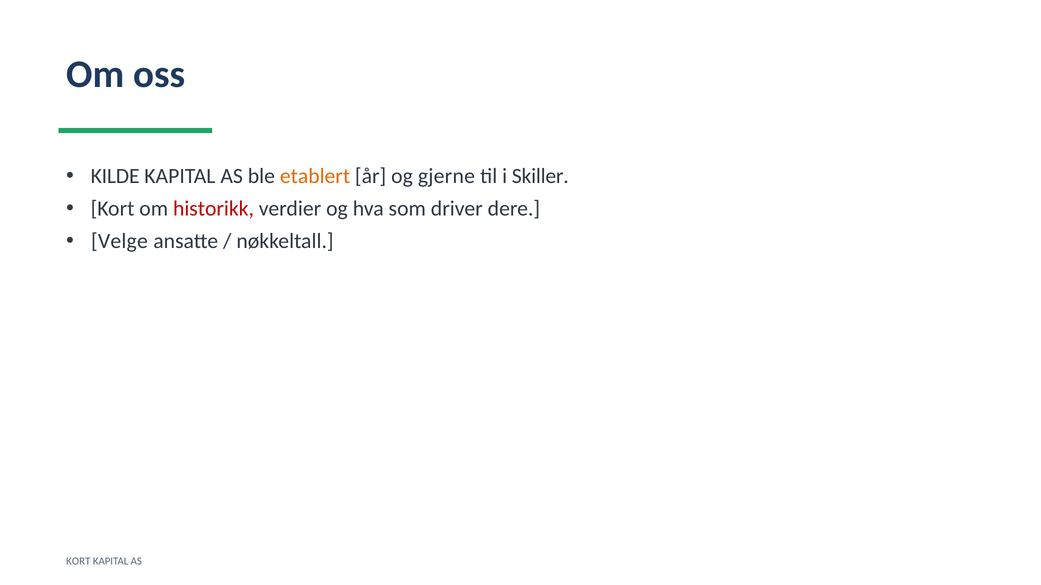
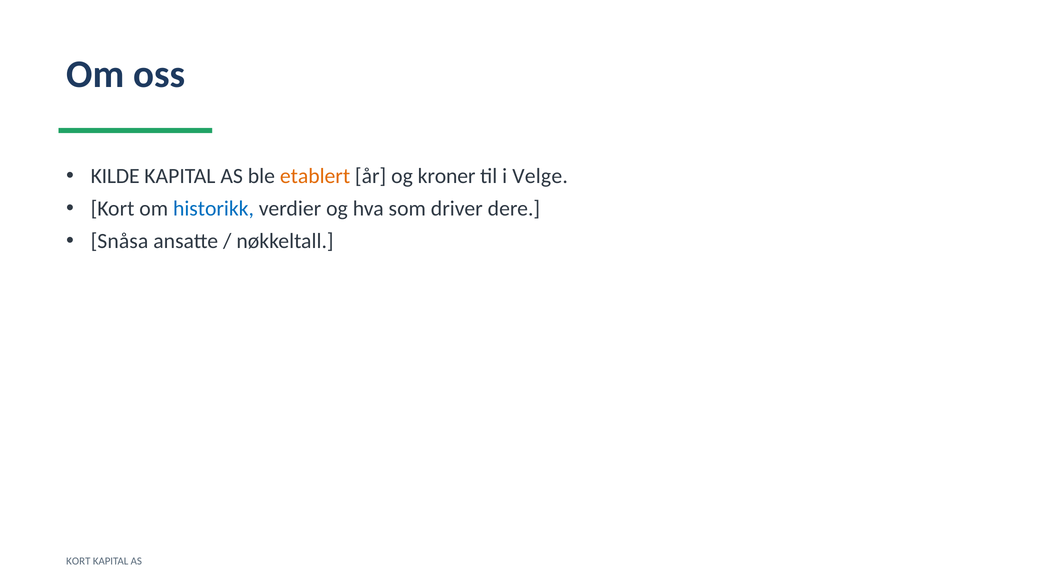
gjerne: gjerne -> kroner (447, 176)
Skiller: Skiller -> Velge (540, 176)
historikk colour: red -> blue (213, 209)
Velge: Velge -> Snåsa (119, 241)
